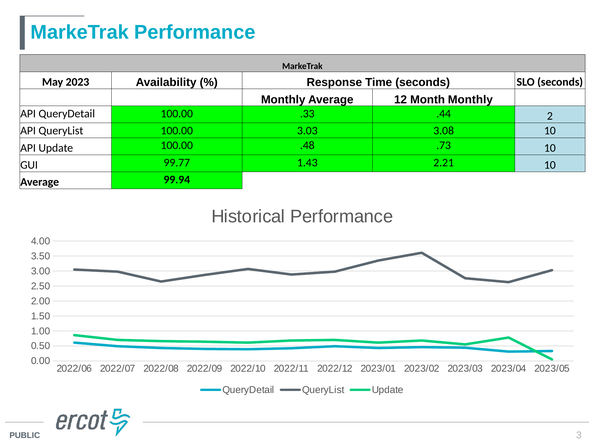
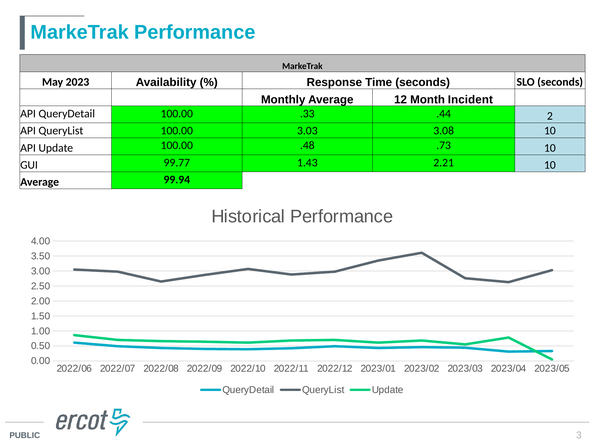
Month Monthly: Monthly -> Incident (470, 99)
